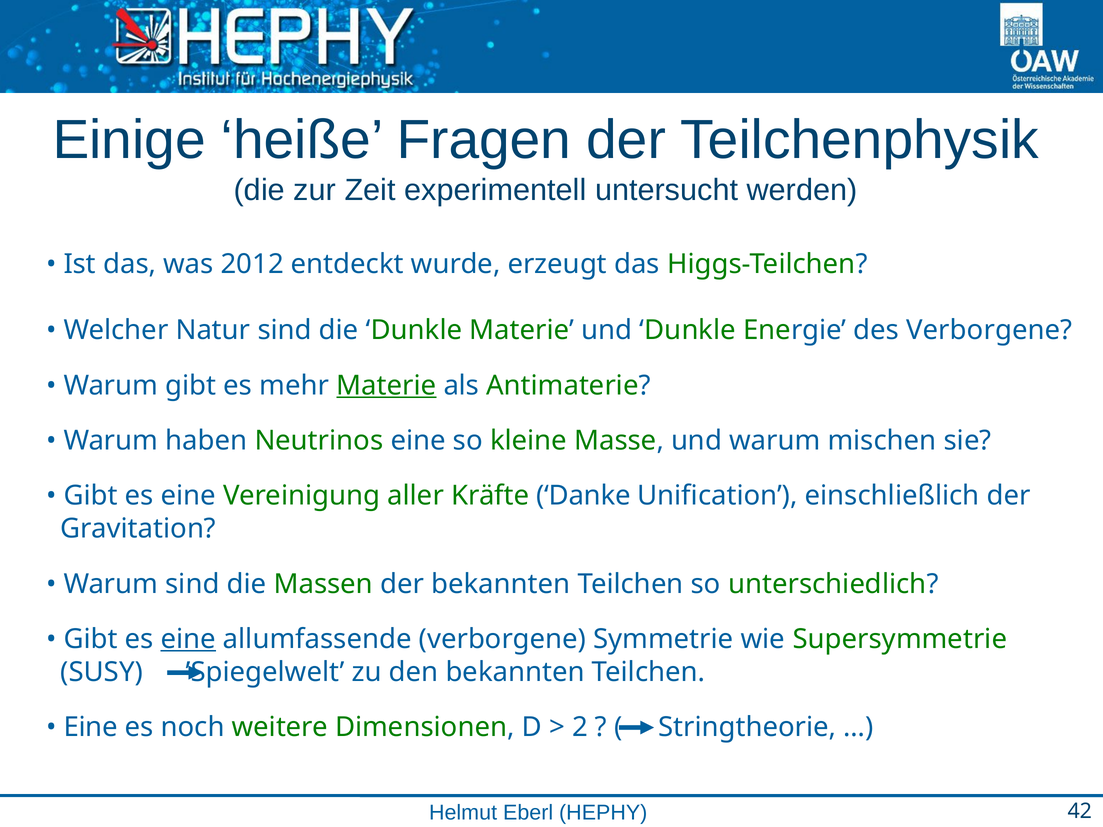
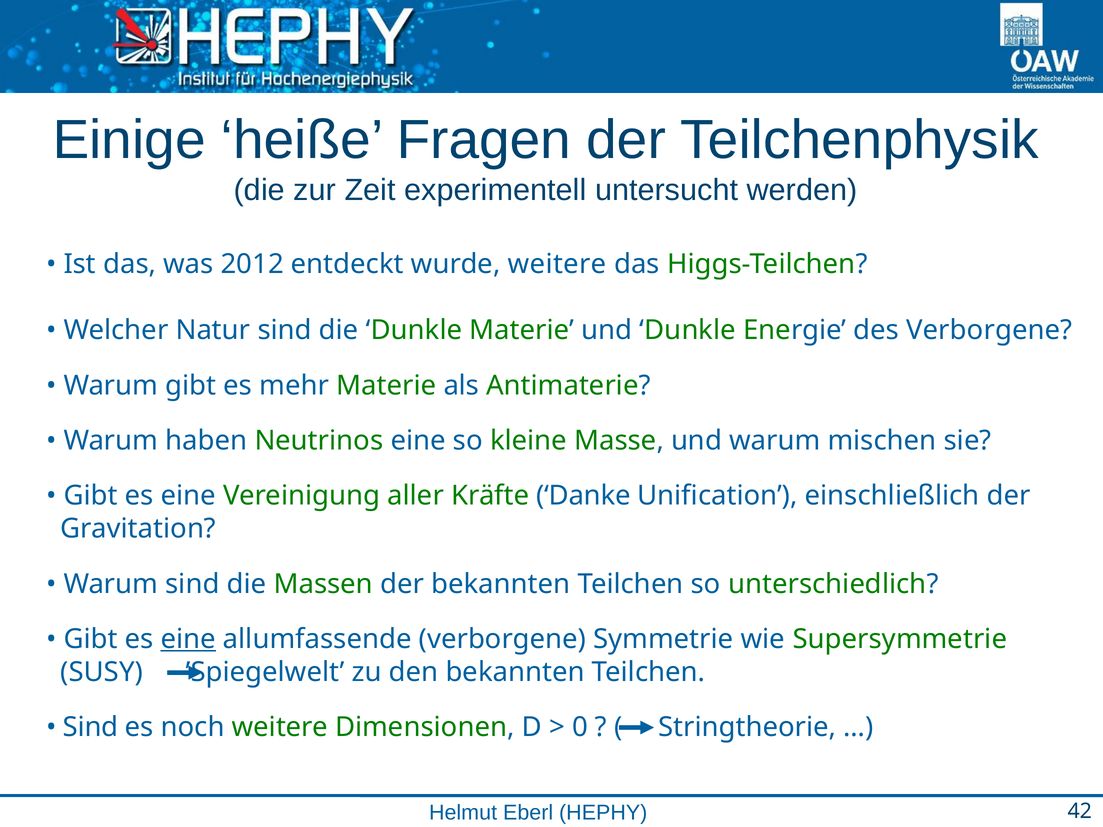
wurde erzeugt: erzeugt -> weitere (557, 264)
Materie underline: present -> none (386, 386)
Eine: Eine -> Sind (91, 727)
2: 2 -> 0 (580, 727)
